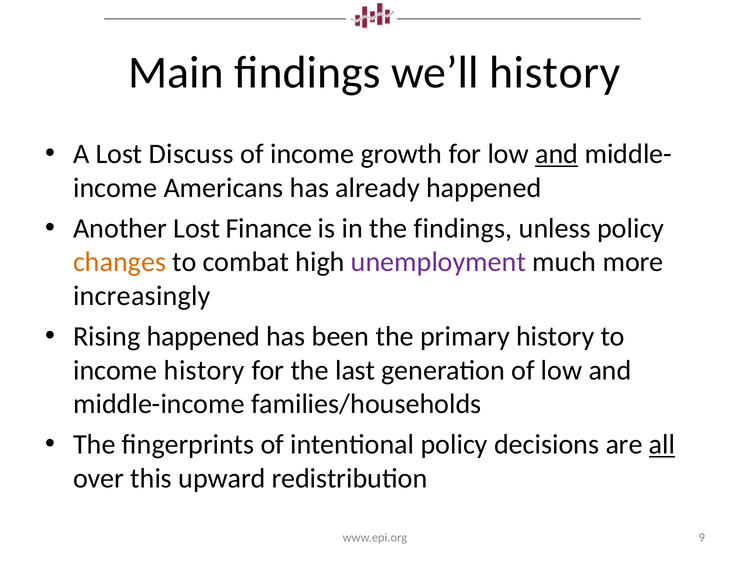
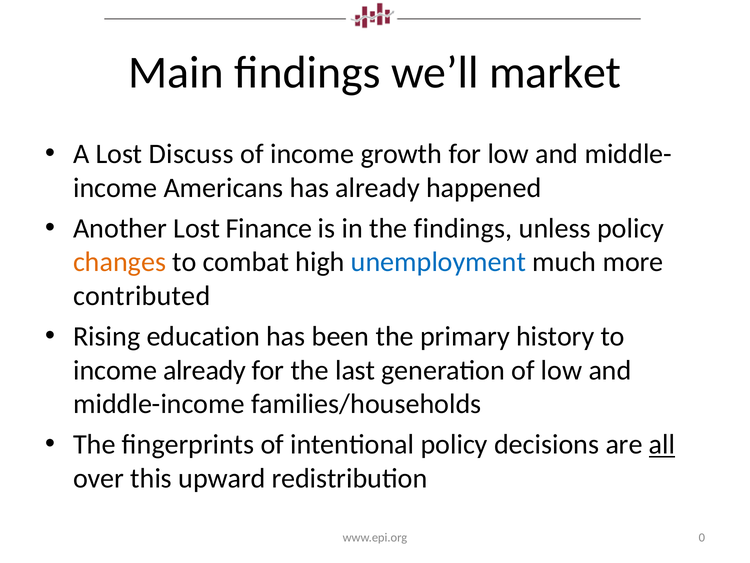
we’ll history: history -> market (555, 73)
and underline: present -> none (557, 154)
unemployment colour: purple -> blue (438, 262)
increasingly: increasingly -> contributed (142, 296)
Rising happened: happened -> education (203, 336)
income history: history -> already (205, 370)
9: 9 -> 0 (702, 537)
